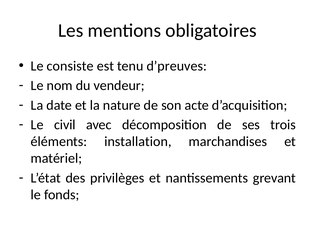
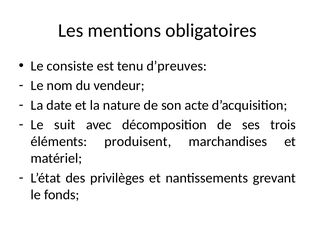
civil: civil -> suit (65, 125)
installation: installation -> produisent (138, 142)
